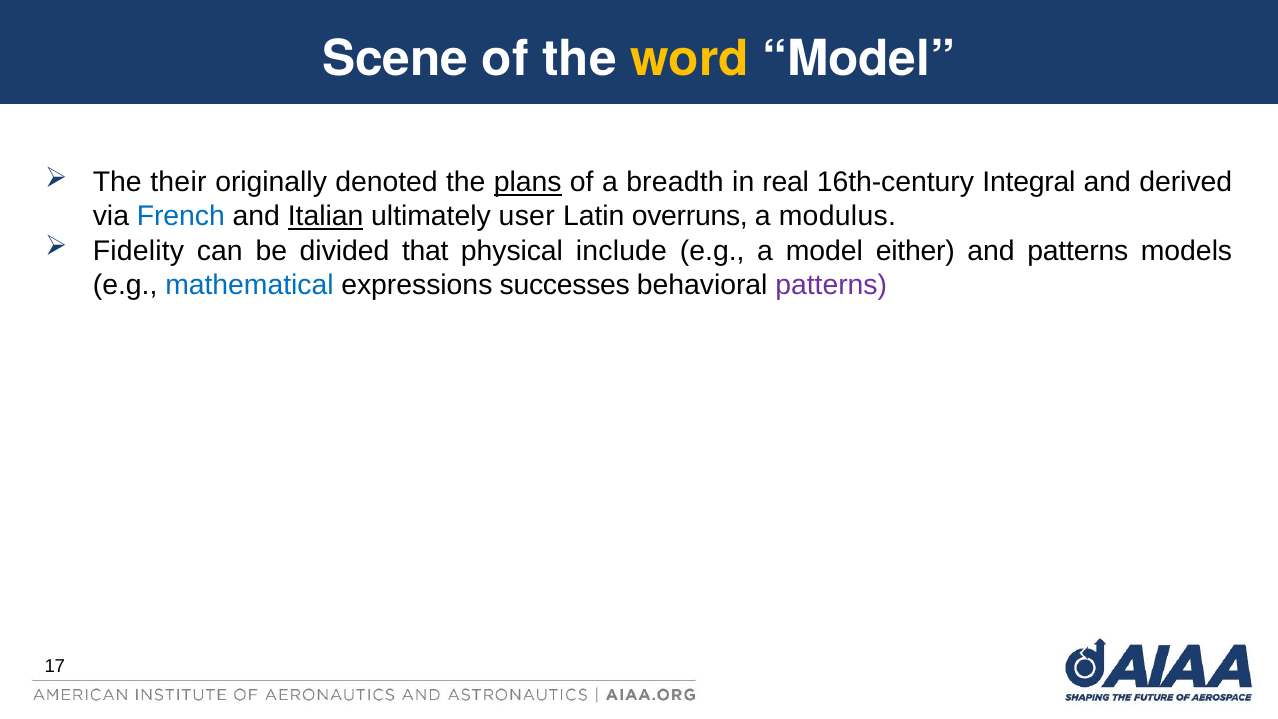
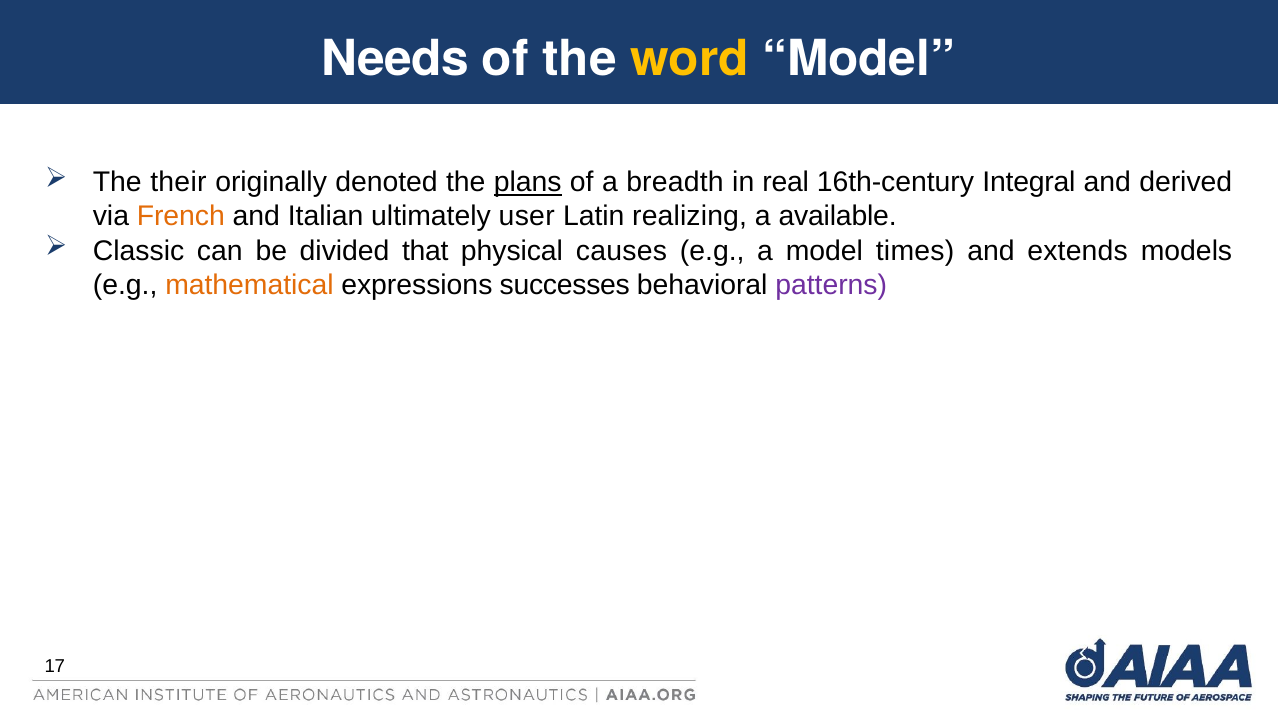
Scene: Scene -> Needs (395, 60)
French colour: blue -> orange (181, 217)
Italian underline: present -> none (326, 217)
overruns: overruns -> realizing (690, 217)
modulus: modulus -> available (838, 217)
Fidelity: Fidelity -> Classic (139, 251)
include: include -> causes (621, 251)
either: either -> times (915, 251)
and patterns: patterns -> extends (1078, 251)
mathematical colour: blue -> orange (249, 285)
